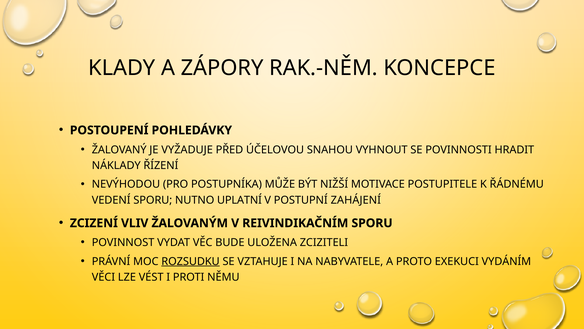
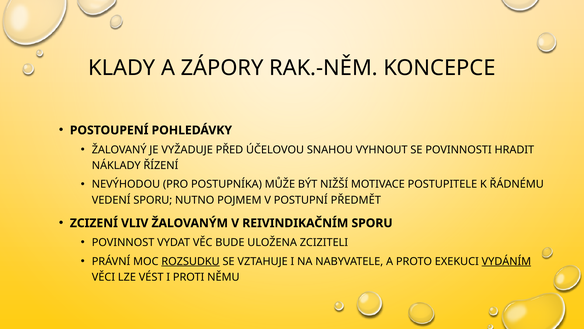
UPLATNÍ: UPLATNÍ -> POJMEM (239, 200)
ZAHÁJENÍ: ZAHÁJENÍ -> PŘEDMĚT (356, 200)
VYDÁNÍM underline: none -> present (506, 261)
